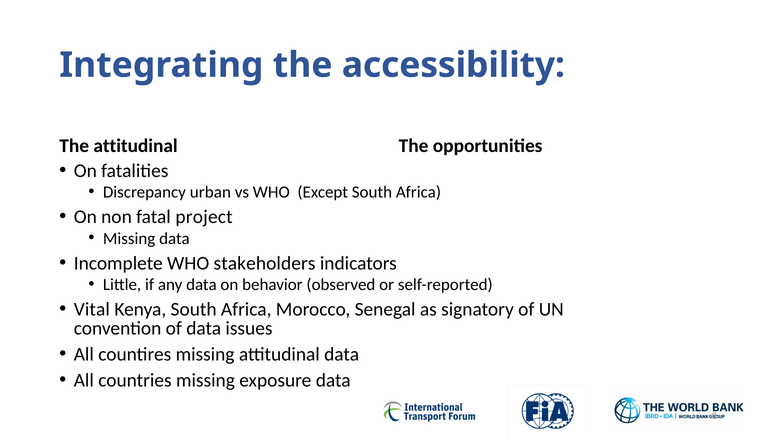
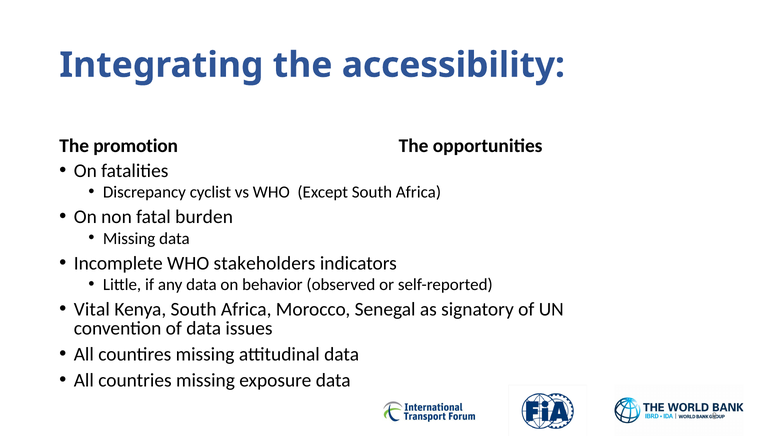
The attitudinal: attitudinal -> promotion (136, 146)
urban: urban -> cyclist (210, 192)
project: project -> burden (204, 217)
